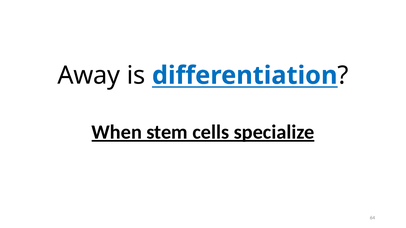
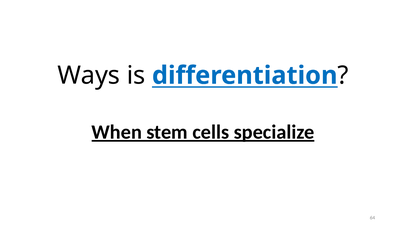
Away: Away -> Ways (89, 76)
